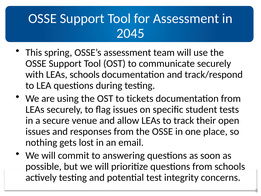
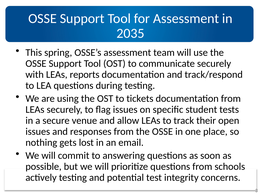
2045: 2045 -> 2035 (130, 33)
LEAs schools: schools -> reports (85, 74)
